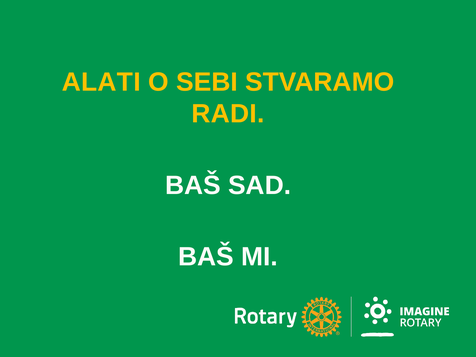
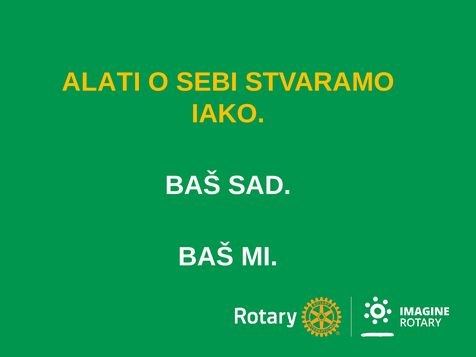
RADI: RADI -> IAKO (228, 114)
